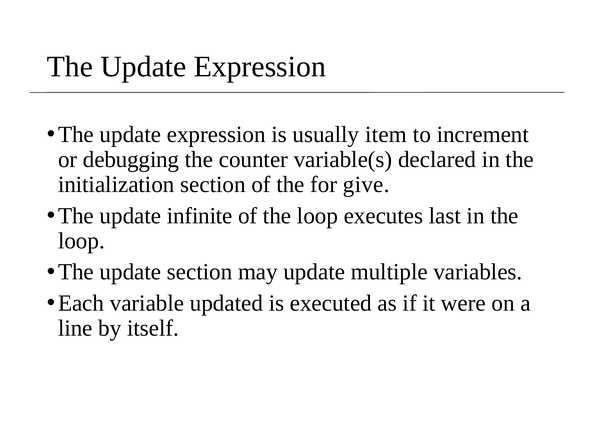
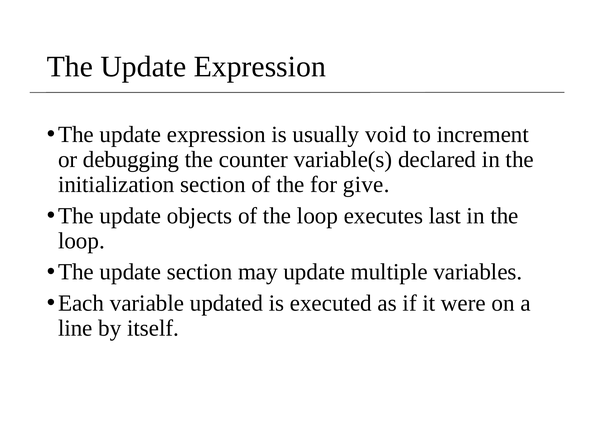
item: item -> void (386, 134)
infinite: infinite -> objects (200, 215)
